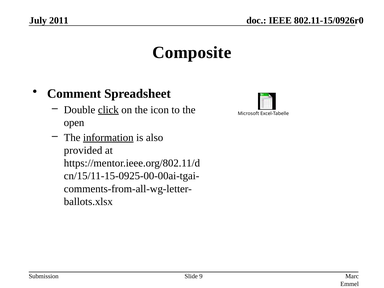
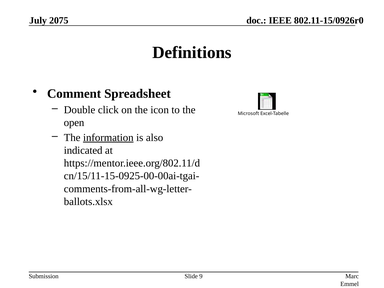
2011: 2011 -> 2075 (59, 20)
Composite: Composite -> Definitions (192, 52)
click underline: present -> none (108, 110)
provided: provided -> indicated (83, 150)
